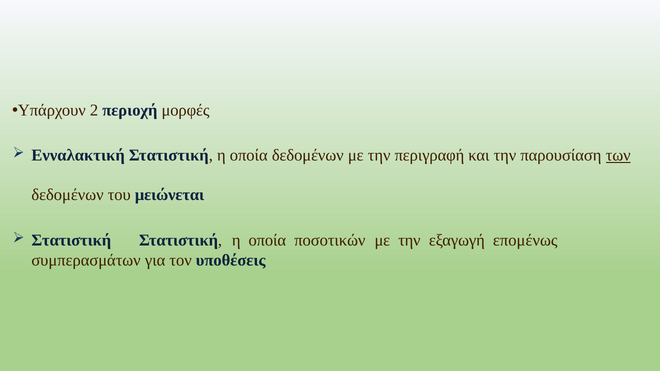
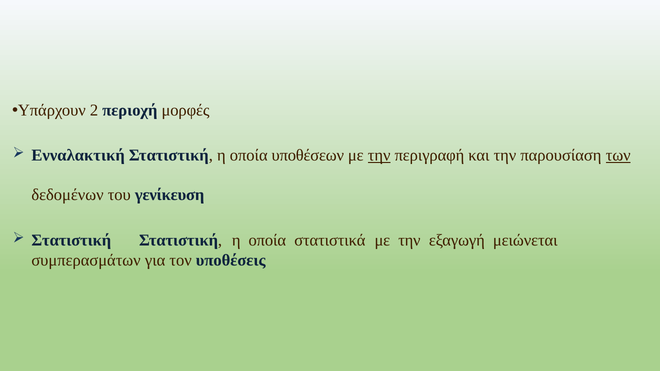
οποία δεδομένων: δεδομένων -> υποθέσεων (308, 155)
την underline: none -> present (379, 155)
μειώνεται: μειώνεται -> γενίκευση (170, 195)
ποσοτικών: ποσοτικών -> στατιστικά (330, 241)
επομένως: επομένως -> μειώνεται (525, 241)
